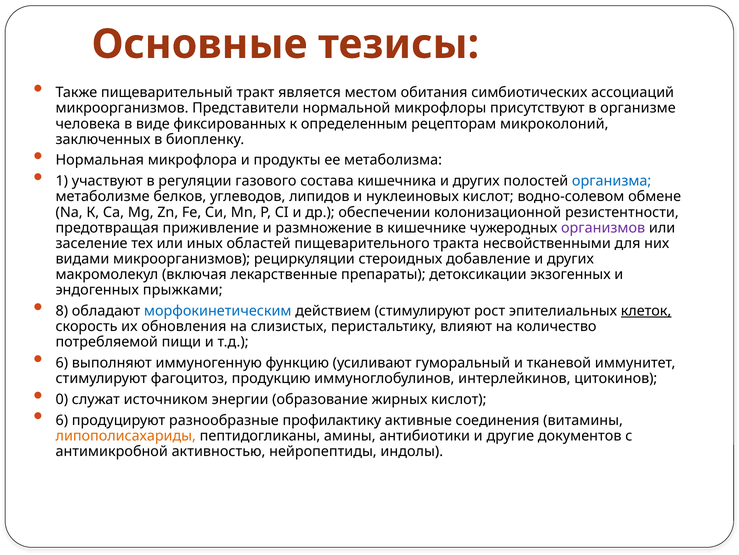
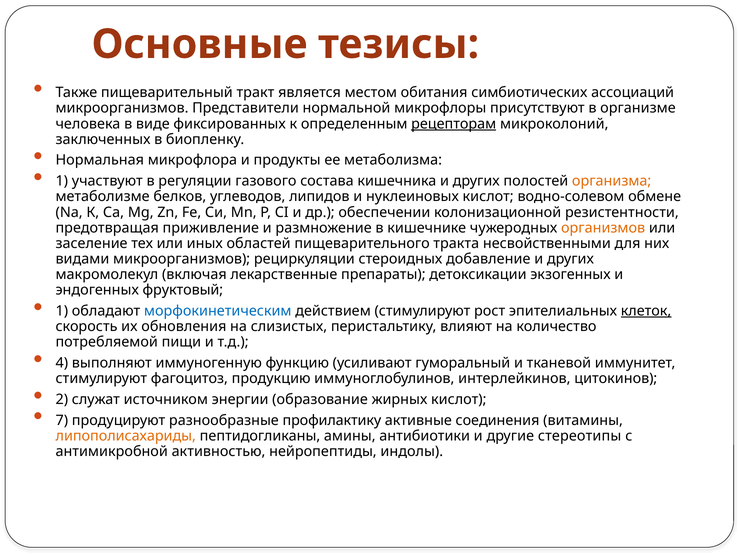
рецепторам underline: none -> present (454, 124)
организма colour: blue -> orange (612, 181)
организмов colour: purple -> orange (603, 228)
прыжками: прыжками -> фруктовый (183, 290)
8: 8 -> 1 (62, 311)
6: 6 -> 4 (62, 363)
0: 0 -> 2 (62, 399)
6: 6 -> 7 (62, 420)
документов: документов -> стереотипы (580, 435)
